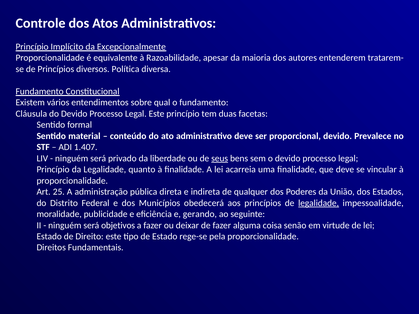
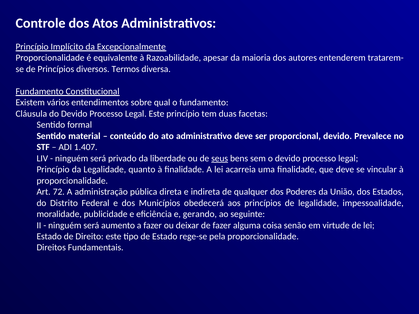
Política: Política -> Termos (126, 69)
25: 25 -> 72 (59, 192)
legalidade underline: present -> none (319, 203)
objetivos: objetivos -> aumento (118, 225)
